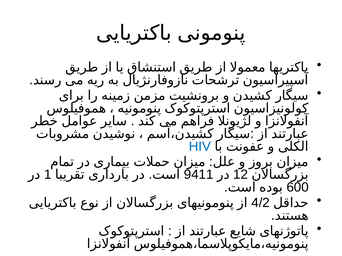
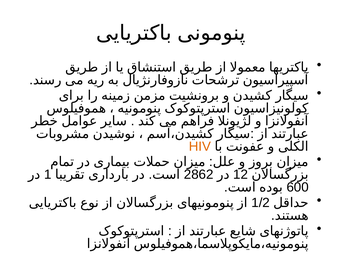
HIV colour: blue -> orange (200, 147)
9411: 9411 -> 2862 (199, 175)
4/2: 4/2 -> 1/2 (261, 203)
